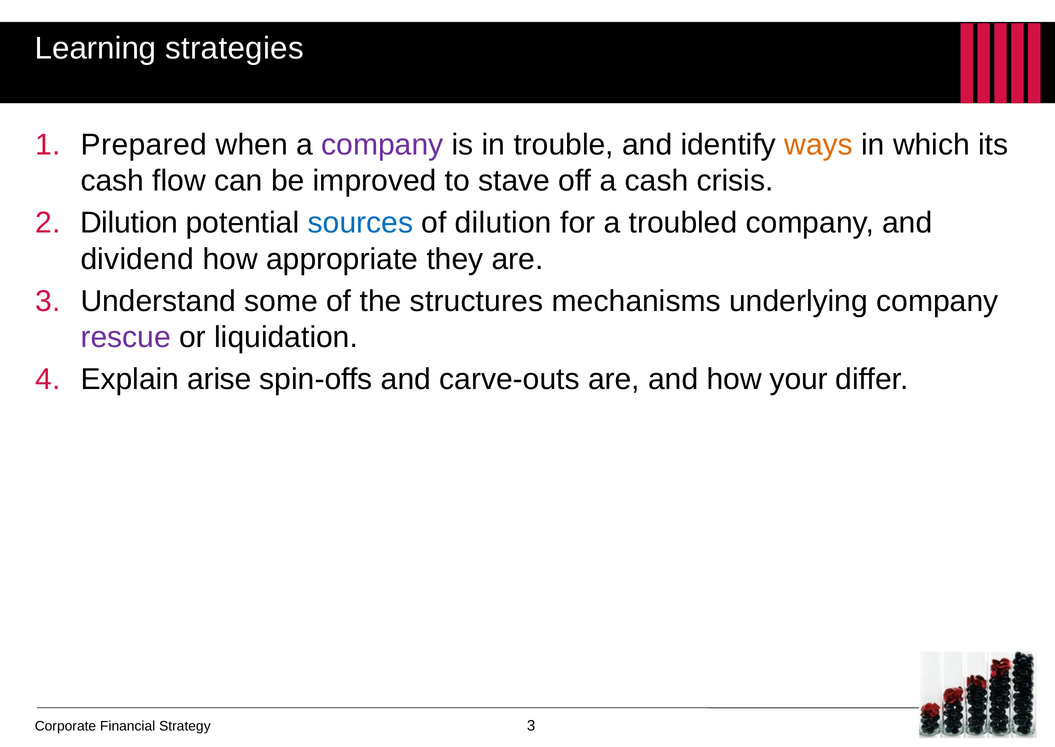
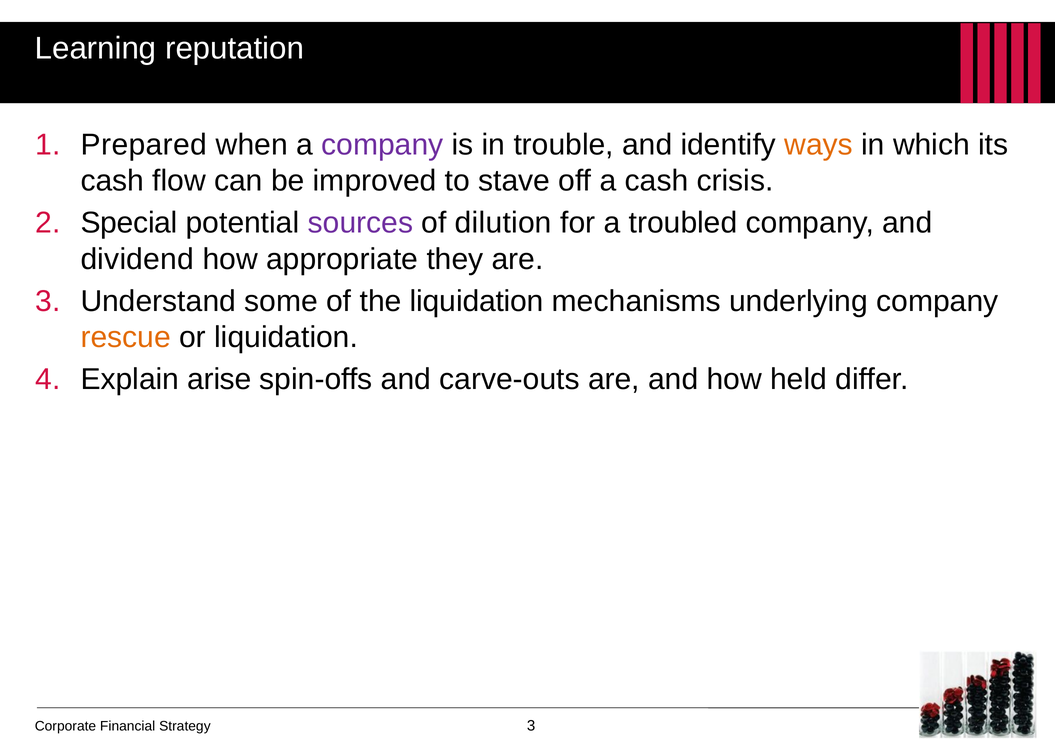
strategies: strategies -> reputation (235, 48)
Dilution: Dilution -> Special (129, 223)
sources colour: blue -> purple (361, 223)
the structures: structures -> liquidation (477, 301)
rescue colour: purple -> orange (126, 337)
your: your -> held (799, 379)
